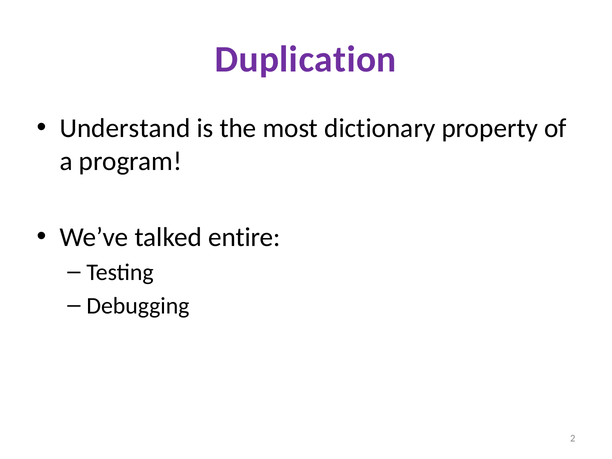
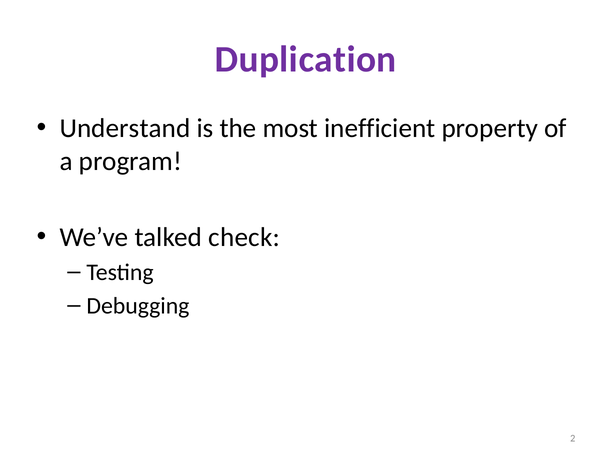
dictionary: dictionary -> inefficient (380, 128)
entire: entire -> check (244, 237)
